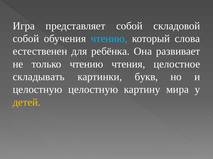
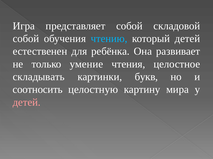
который слова: слова -> детей (187, 39)
только чтению: чтению -> умение (86, 64)
целостную: целостную -> соотносить (38, 90)
детей colour: yellow -> pink (27, 103)
